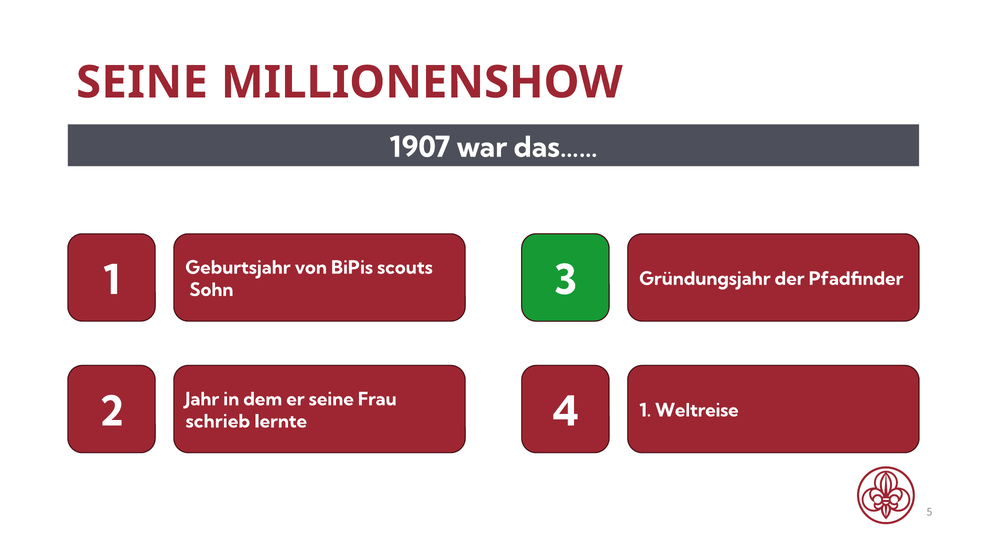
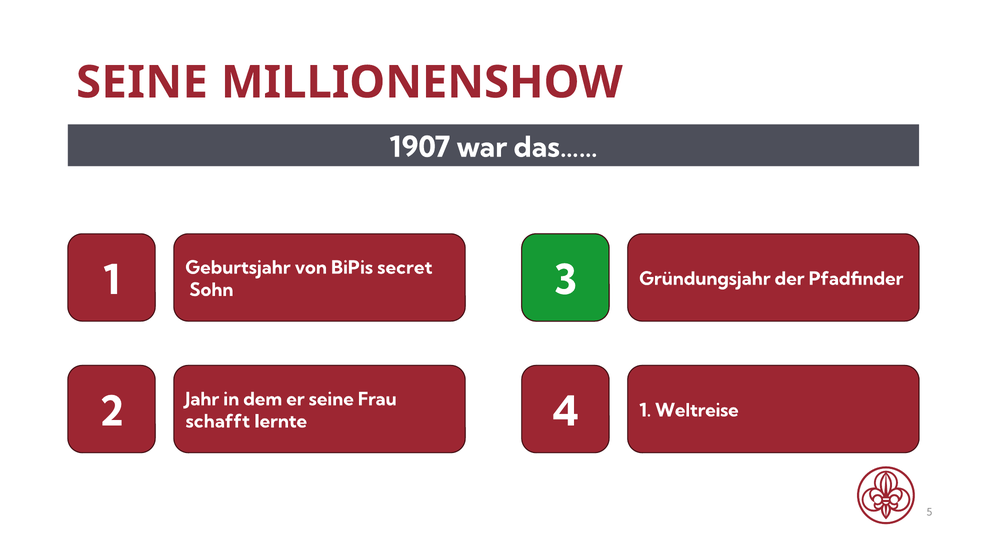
scouts: scouts -> secret (405, 268)
schrieb: schrieb -> schafft (218, 422)
